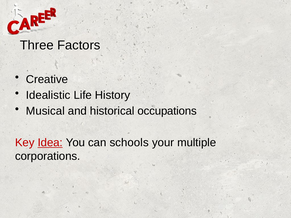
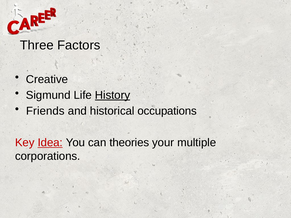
Idealistic: Idealistic -> Sigmund (48, 95)
History underline: none -> present (113, 95)
Musical: Musical -> Friends (45, 111)
schools: schools -> theories (129, 143)
